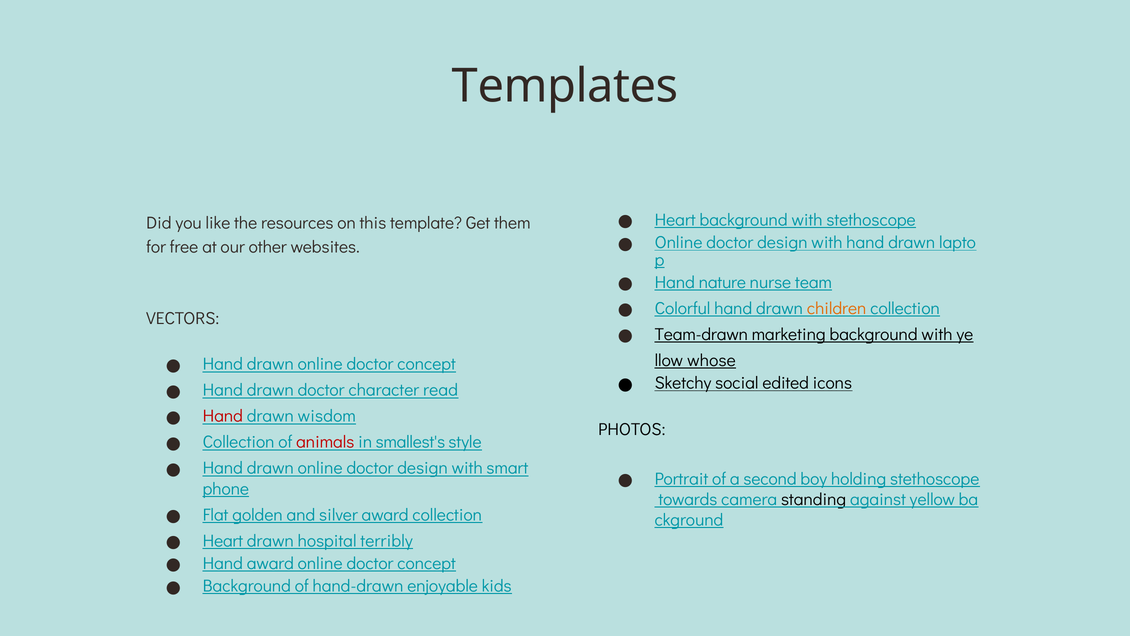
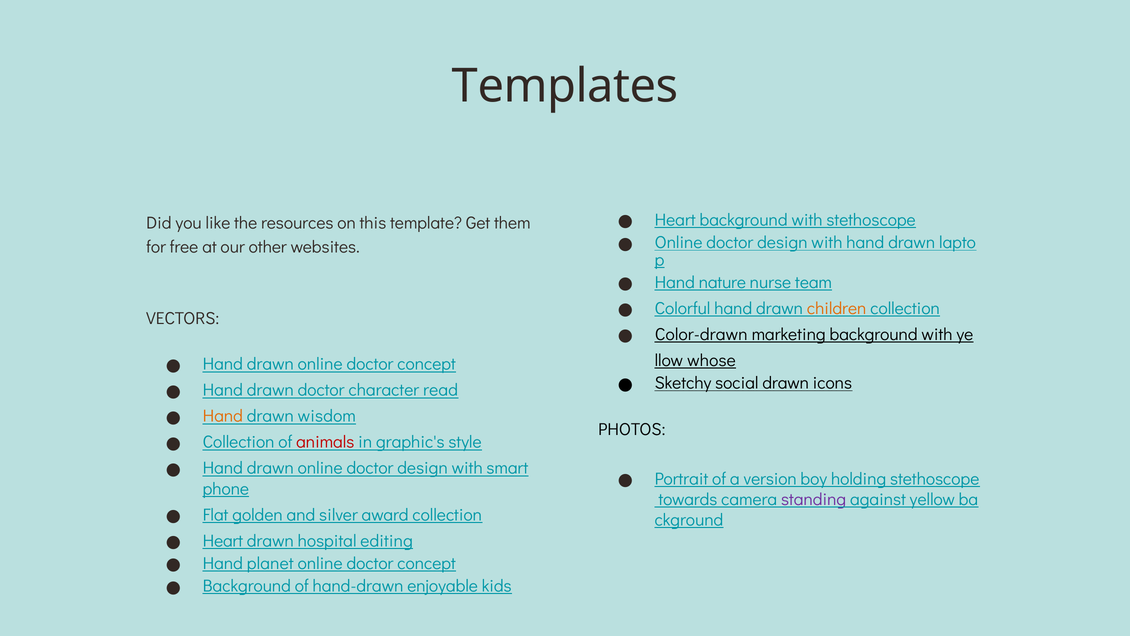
Team-drawn: Team-drawn -> Color-drawn (701, 334)
social edited: edited -> drawn (786, 383)
Hand colour: red -> orange (223, 416)
smallest's: smallest's -> graphic's (410, 442)
second: second -> version (770, 479)
standing colour: black -> purple (814, 499)
terribly: terribly -> editing (387, 541)
Hand award: award -> planet (270, 563)
